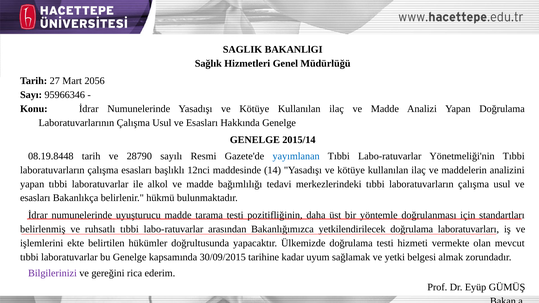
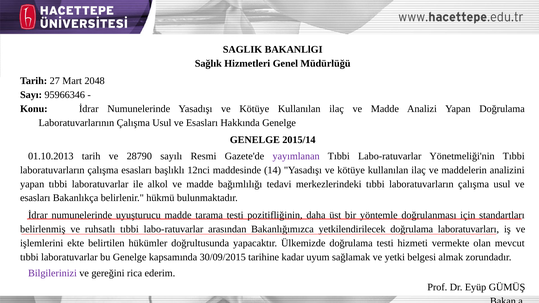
2056: 2056 -> 2048 (95, 81)
08.19.8448: 08.19.8448 -> 01.10.2013 (51, 156)
yayımlanan colour: blue -> purple (296, 156)
